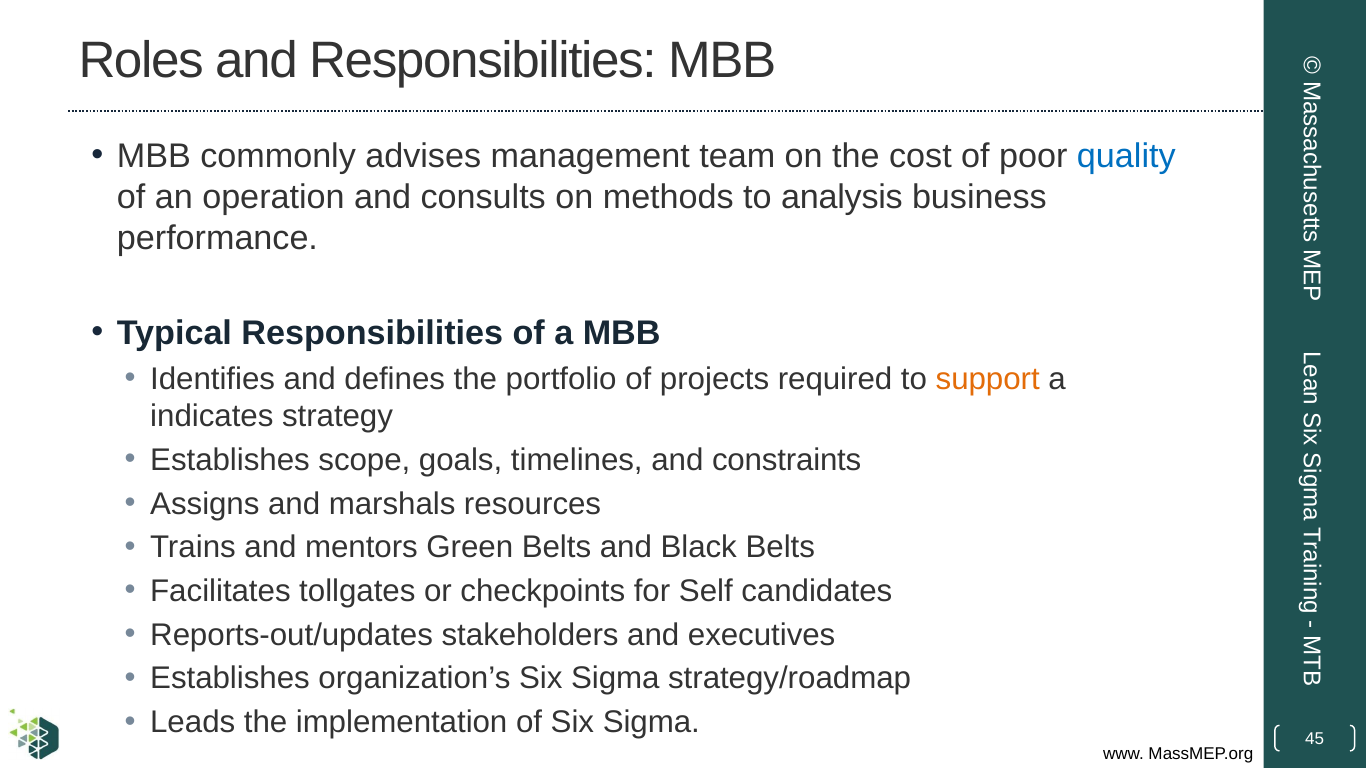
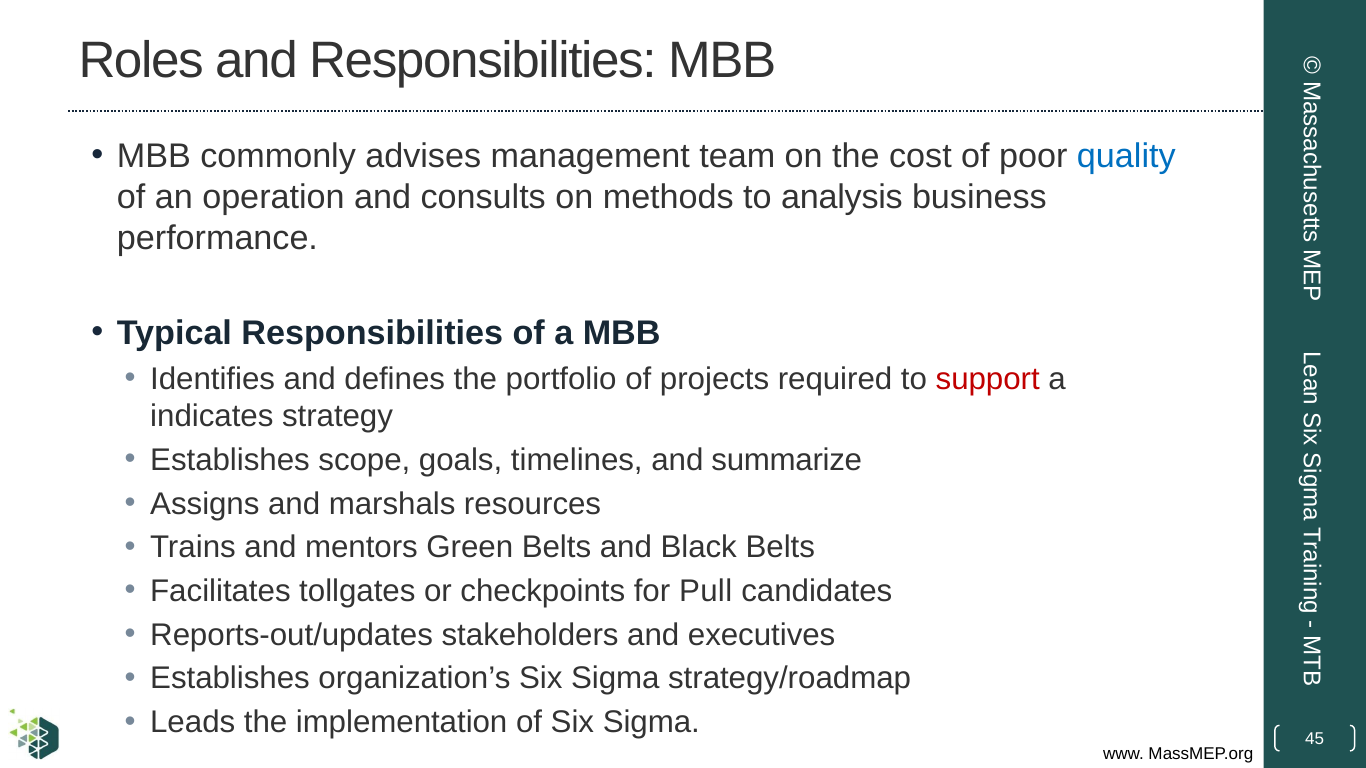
support colour: orange -> red (988, 379)
constraints: constraints -> summarize (787, 460)
Self: Self -> Pull (706, 591)
